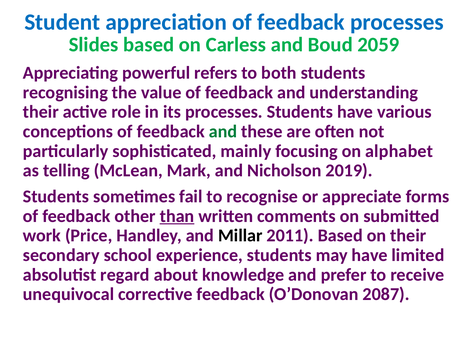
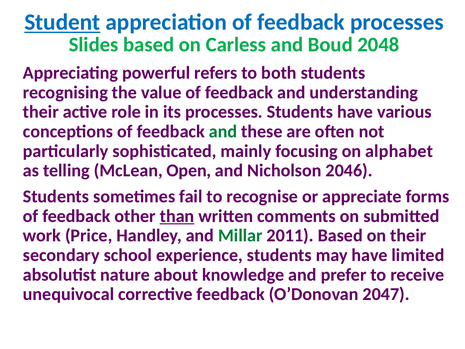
Student underline: none -> present (62, 22)
2059: 2059 -> 2048 (378, 45)
Mark: Mark -> Open (189, 171)
2019: 2019 -> 2046 (349, 171)
Millar colour: black -> green (240, 235)
regard: regard -> nature (125, 275)
2087: 2087 -> 2047 (386, 294)
